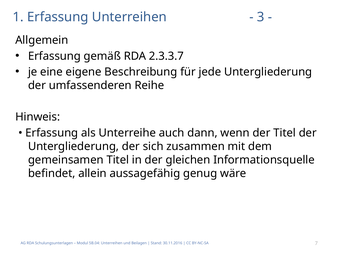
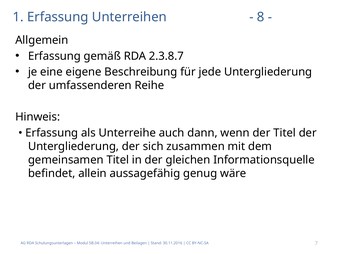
3: 3 -> 8 (261, 17)
2.3.3.7: 2.3.3.7 -> 2.3.8.7 (166, 56)
